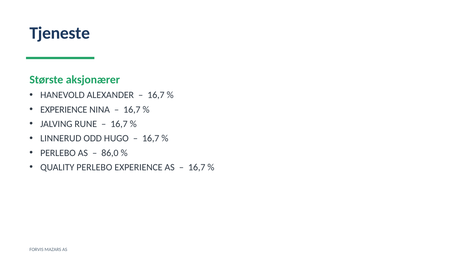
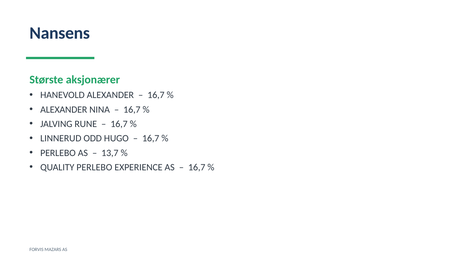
Tjeneste: Tjeneste -> Nansens (60, 33)
EXPERIENCE: EXPERIENCE -> ALEXANDER (64, 110)
86,0: 86,0 -> 13,7 (110, 153)
